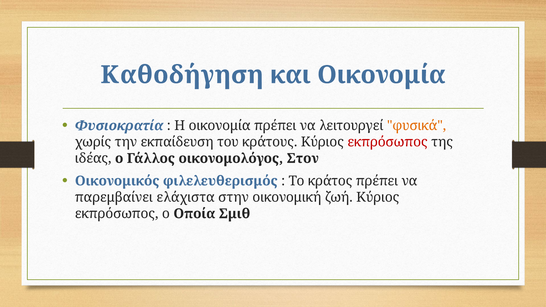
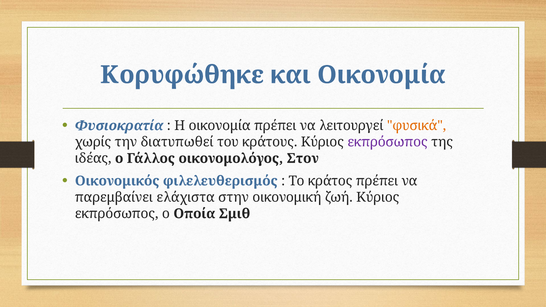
Καθοδήγηση: Καθοδήγηση -> Κορυφώθηκε (182, 75)
εκπαίδευση: εκπαίδευση -> διατυπωθεί (177, 142)
εκπρόσωπος colour: red -> purple (388, 142)
